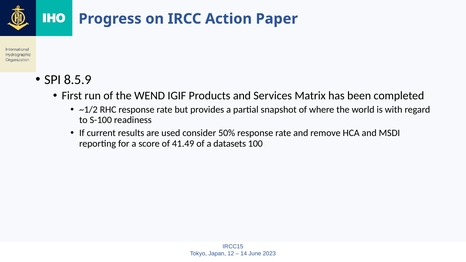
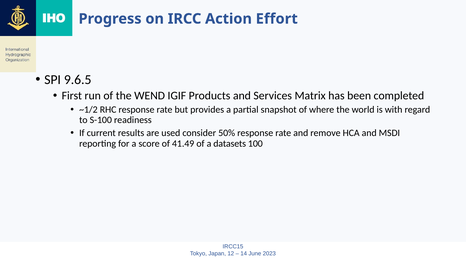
Paper: Paper -> Effort (277, 19)
8.5.9: 8.5.9 -> 9.6.5 (78, 80)
